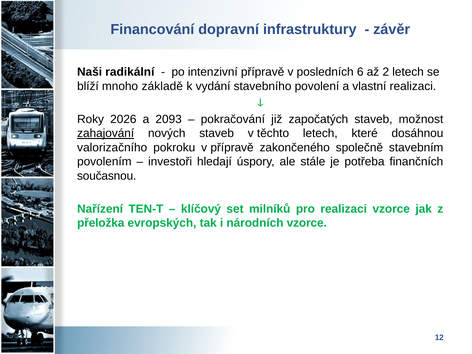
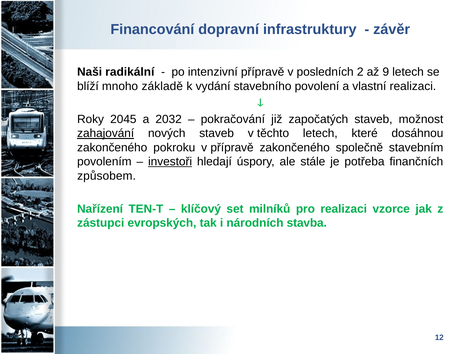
6: 6 -> 2 (360, 72)
2: 2 -> 9 (386, 72)
2026: 2026 -> 2045 (123, 119)
2093: 2093 -> 2032 (169, 119)
valorizačního: valorizačního -> zakončeného (112, 148)
investoři underline: none -> present (170, 162)
současnou: současnou -> způsobem (107, 176)
přeložka: přeložka -> zástupci (101, 223)
národních vzorce: vzorce -> stavba (307, 223)
